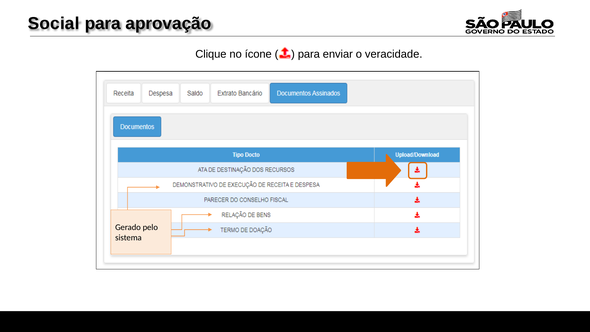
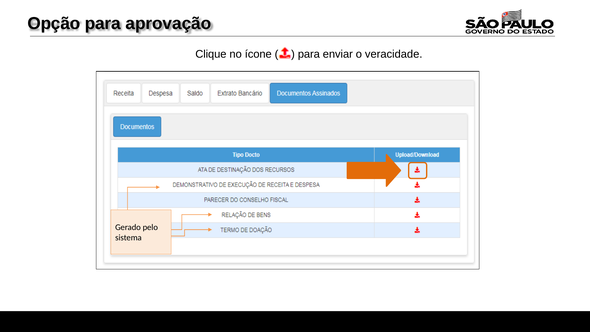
Social: Social -> Opção (54, 24)
